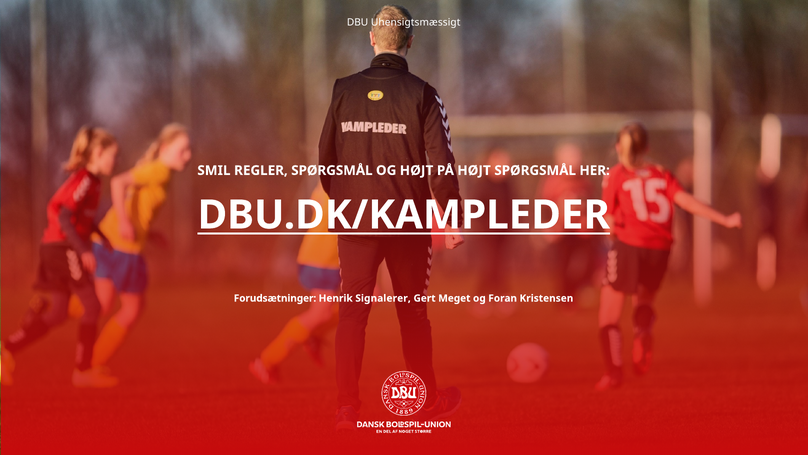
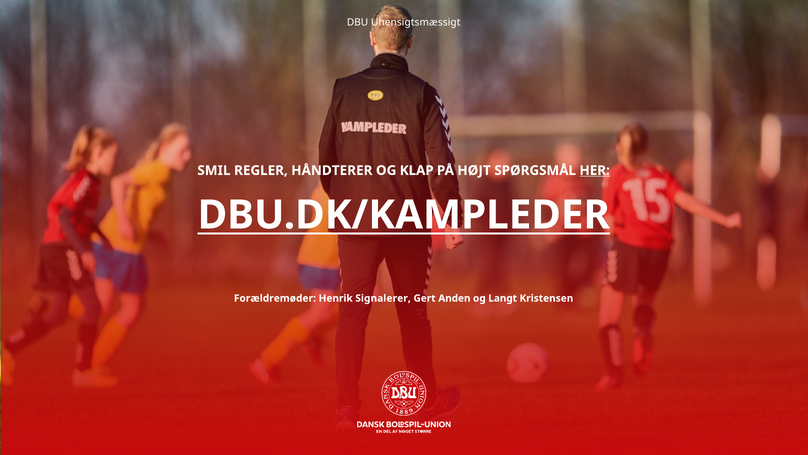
REGLER SPØRGSMÅL: SPØRGSMÅL -> HÅNDTERER (332, 170)
OG HØJT: HØJT -> KLAP (417, 170)
HER underline: none -> present (595, 170)
Forudsætninger: Forudsætninger -> Forældremøder (275, 298)
Meget: Meget -> Anden (454, 298)
Foran: Foran -> Langt (503, 298)
